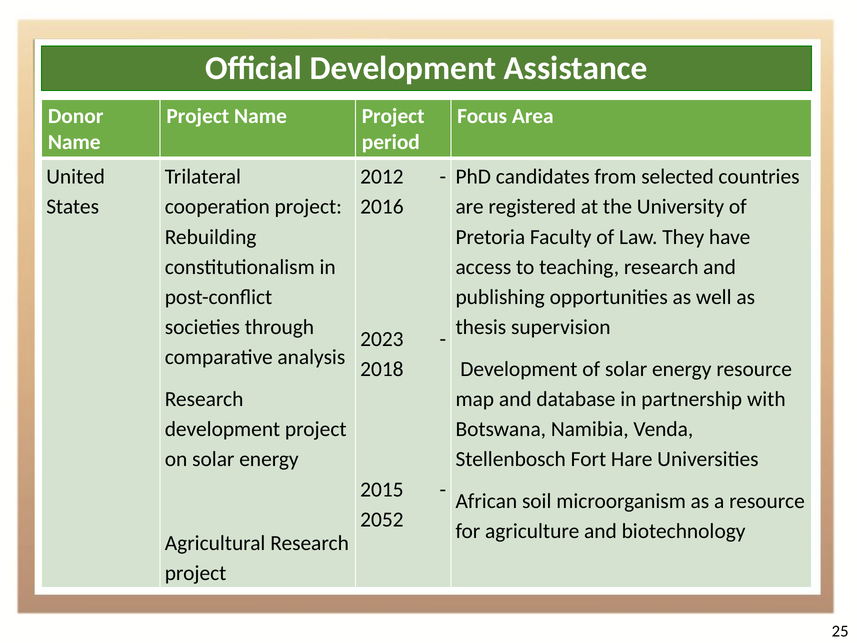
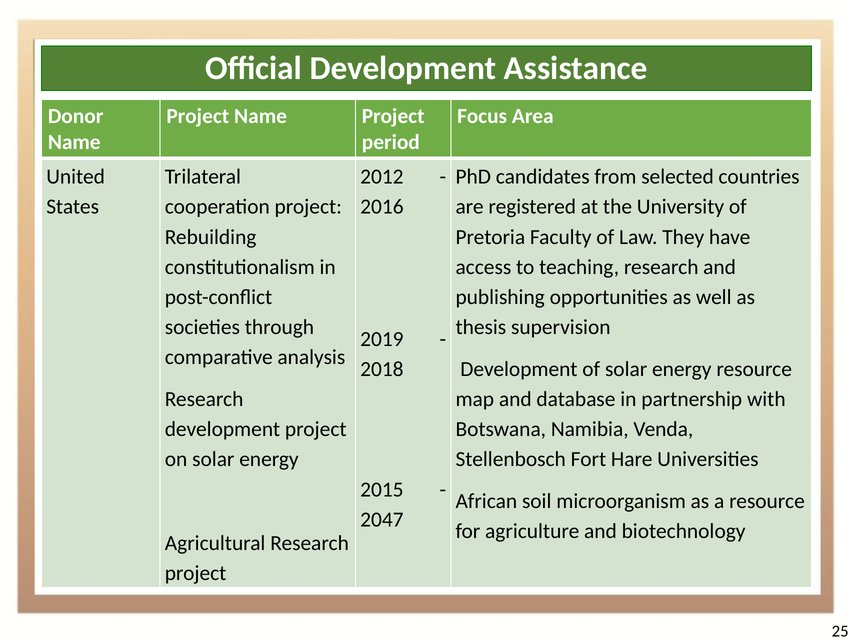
2023: 2023 -> 2019 (382, 339)
2052: 2052 -> 2047 (382, 519)
